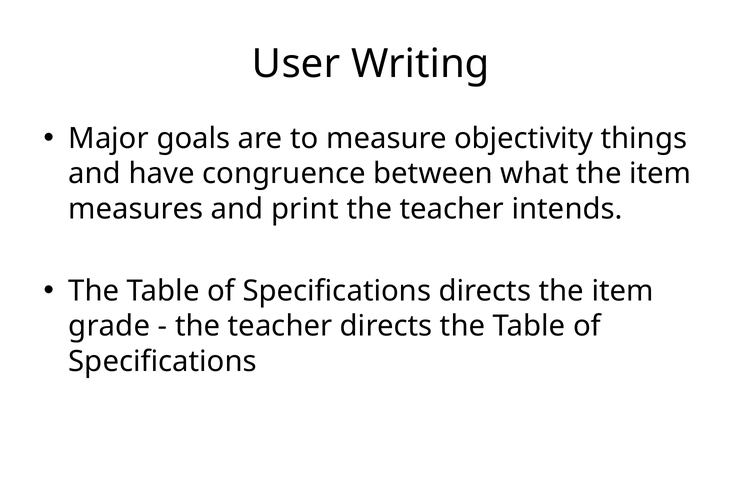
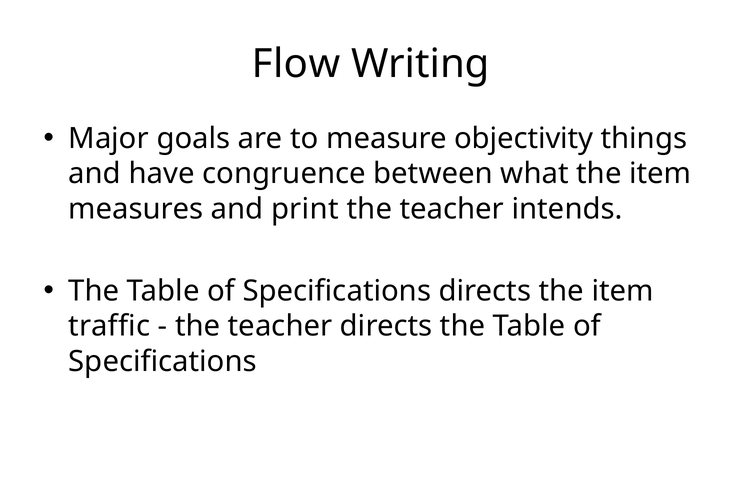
User: User -> Flow (296, 64)
grade: grade -> traffic (109, 326)
